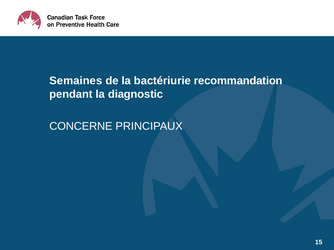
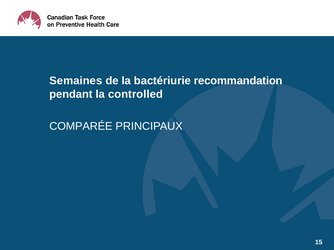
diagnostic: diagnostic -> controlled (135, 94)
CONCERNE: CONCERNE -> COMPARÉE (81, 126)
